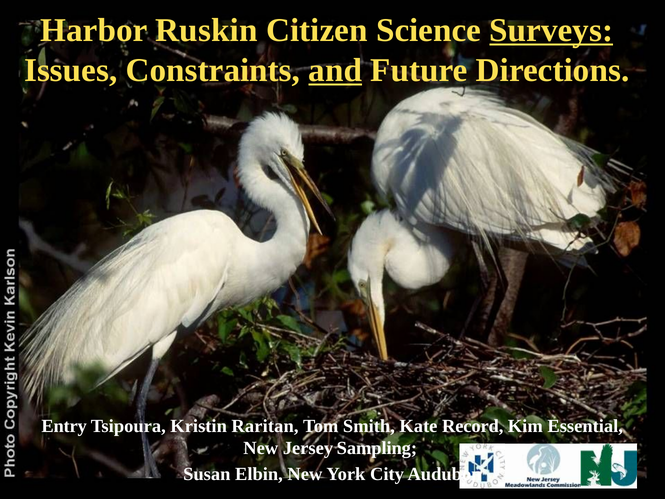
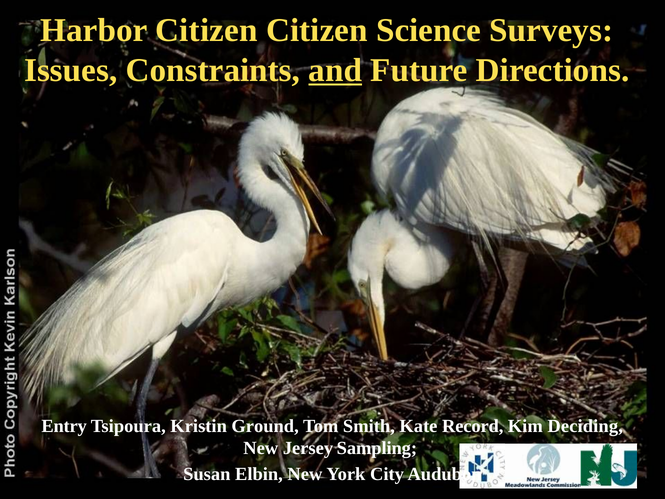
Harbor Ruskin: Ruskin -> Citizen (206, 30)
Surveys underline: present -> none (551, 30)
Raritan: Raritan -> Ground (265, 426)
Essential: Essential -> Deciding (585, 426)
